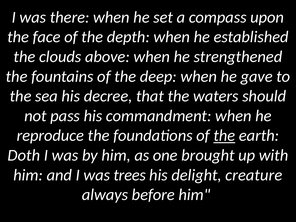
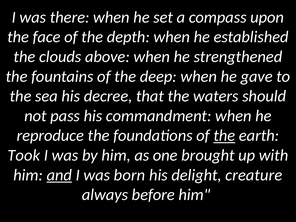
Doth: Doth -> Took (24, 155)
and underline: none -> present (59, 175)
trees: trees -> born (130, 175)
